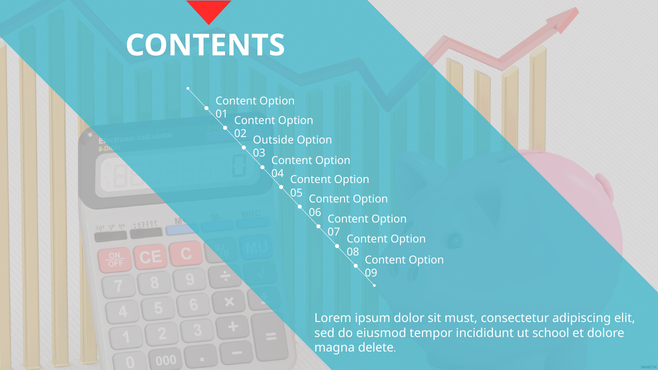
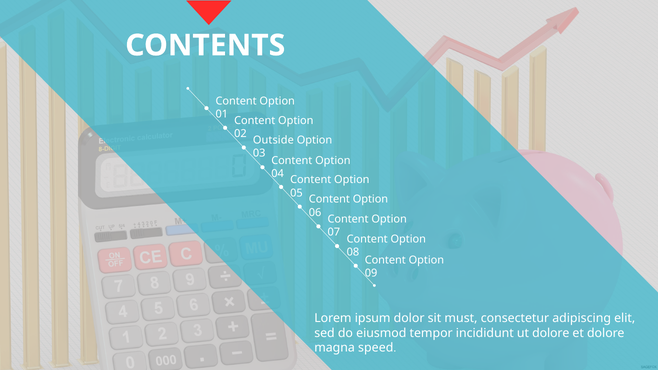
ut school: school -> dolore (551, 333)
delete: delete -> speed (376, 348)
